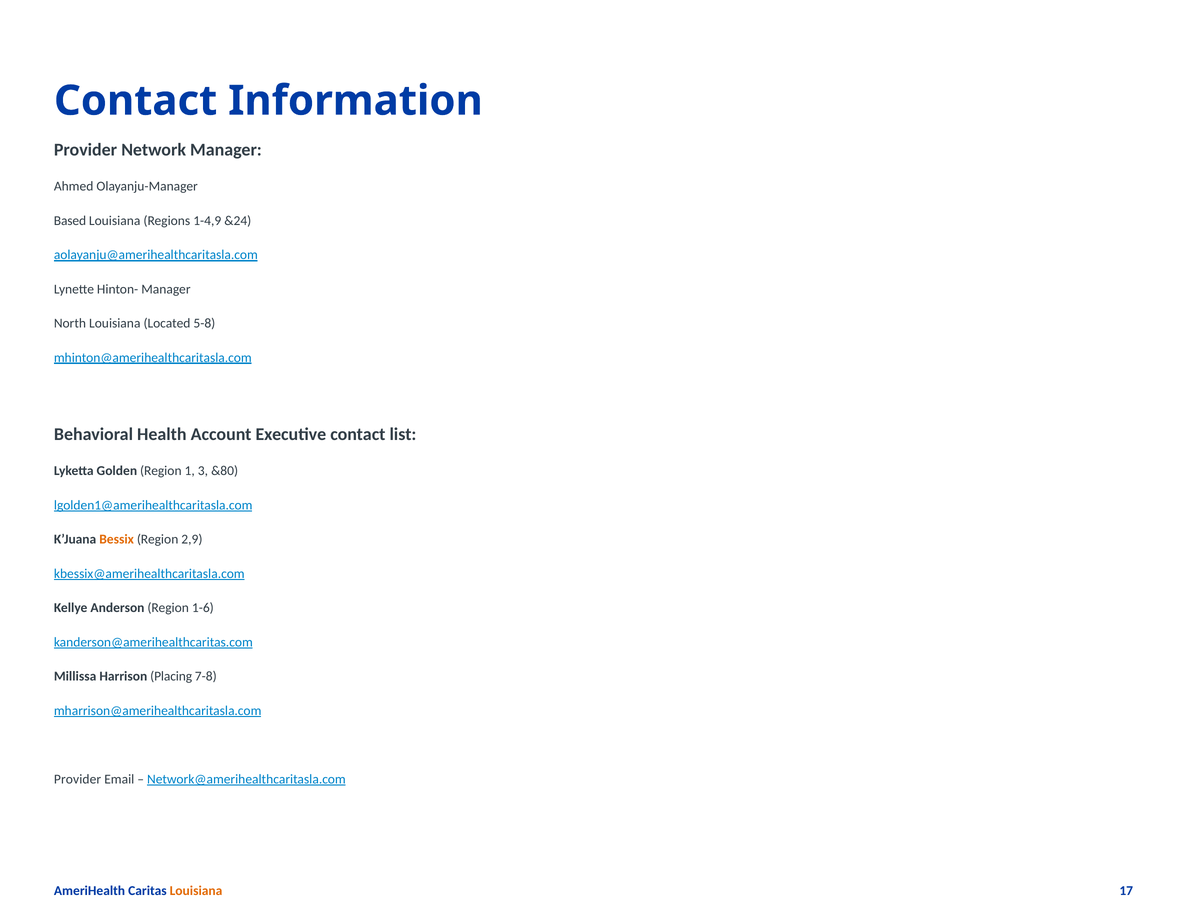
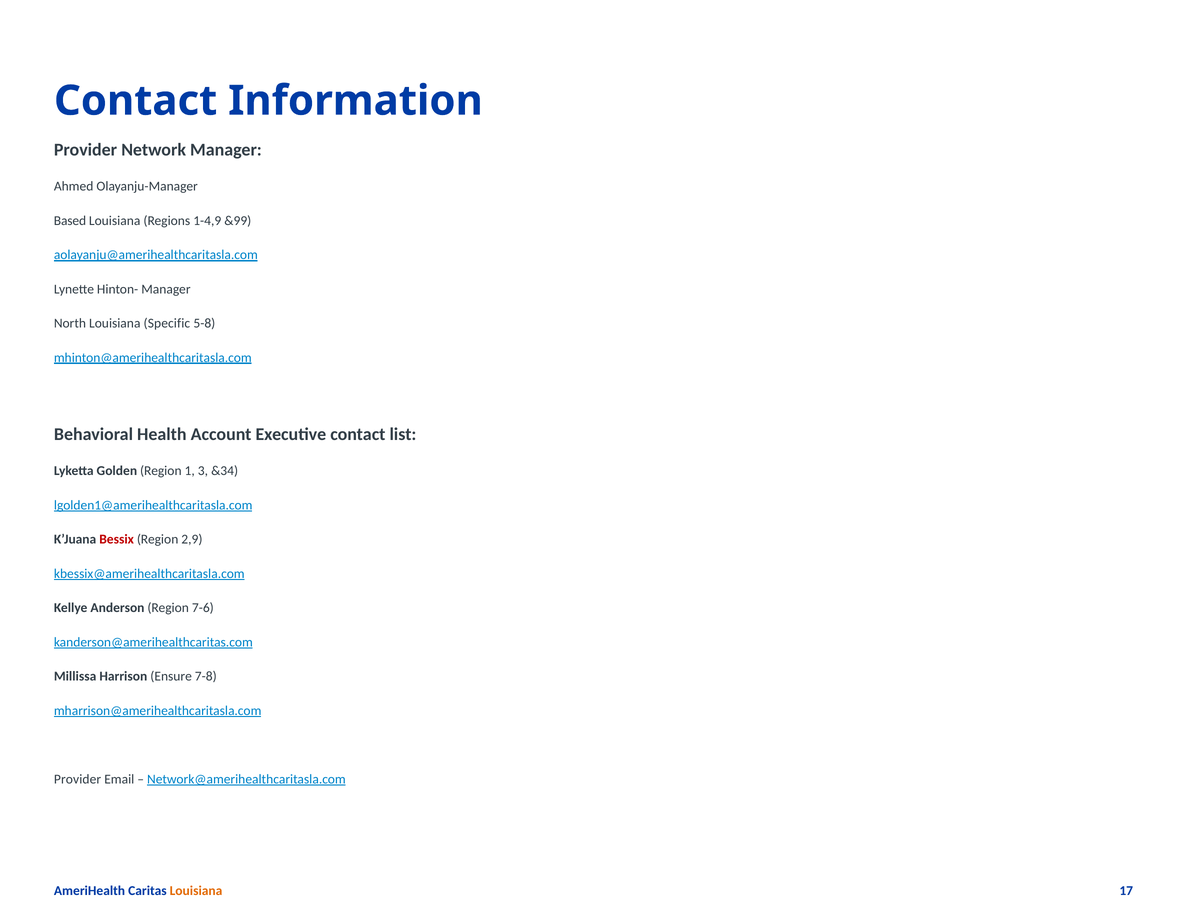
&24: &24 -> &99 (238, 221)
Located: Located -> Specific (167, 323)
&80: &80 -> &34 (225, 471)
Bessix colour: orange -> red (117, 540)
1-6: 1-6 -> 7-6 (203, 608)
Placing: Placing -> Ensure (171, 677)
